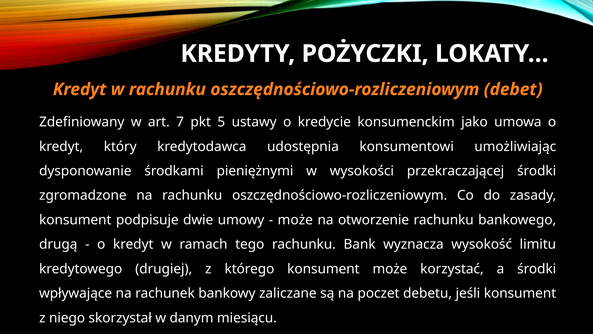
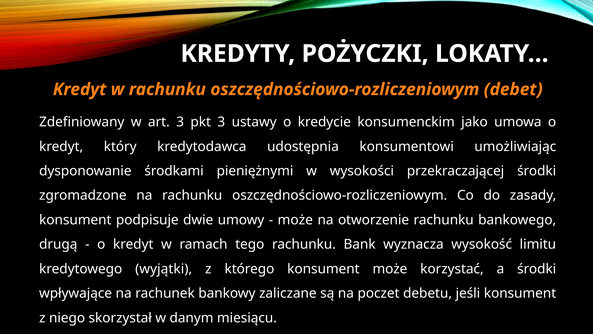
art 7: 7 -> 3 (180, 122)
pkt 5: 5 -> 3 (221, 122)
drugiej: drugiej -> wyjątki (164, 269)
